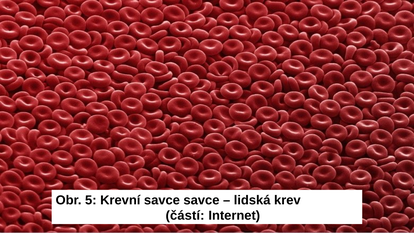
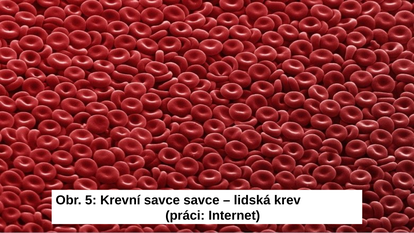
částí: částí -> práci (185, 216)
